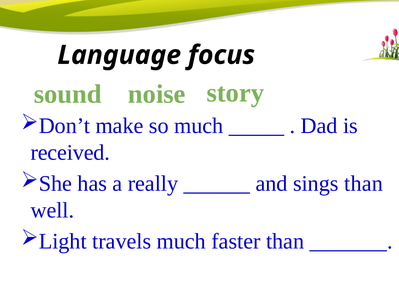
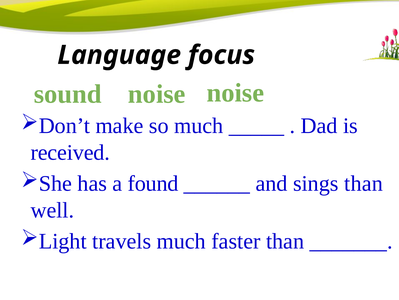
sound story: story -> noise (235, 93)
really: really -> found (153, 183)
